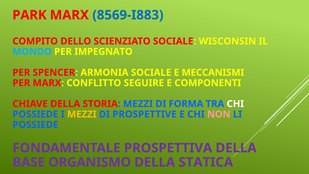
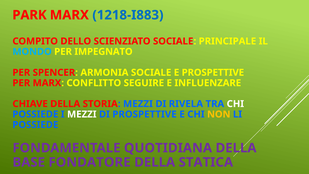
8569-I883: 8569-I883 -> 1218-I883 (128, 15)
WISCONSIN: WISCONSIN -> PRINCIPALE (227, 41)
E MECCANISMI: MECCANISMI -> PROSPETTIVE (213, 72)
COMPONENTI: COMPONENTI -> INFLUENZARE (208, 83)
FORMA: FORMA -> RIVELA (186, 104)
MEZZI colour: yellow -> white (82, 114)
NON colour: pink -> yellow (219, 114)
PROSPETTIVA: PROSPETTIVA -> QUOTIDIANA (168, 148)
ORGANISMO: ORGANISMO -> FONDATORE (90, 162)
